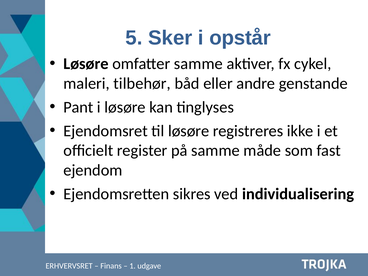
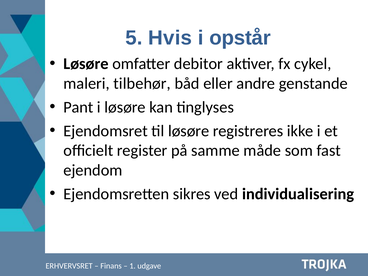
Sker: Sker -> Hvis (170, 38)
omfatter samme: samme -> debitor (198, 64)
